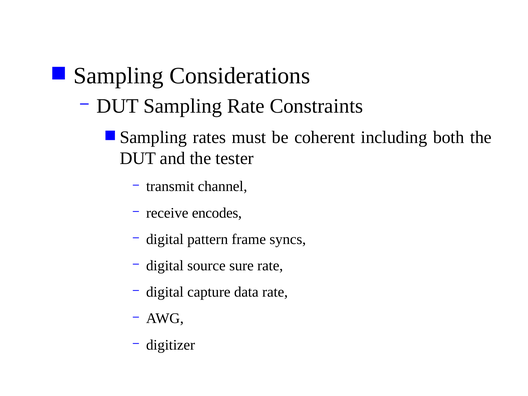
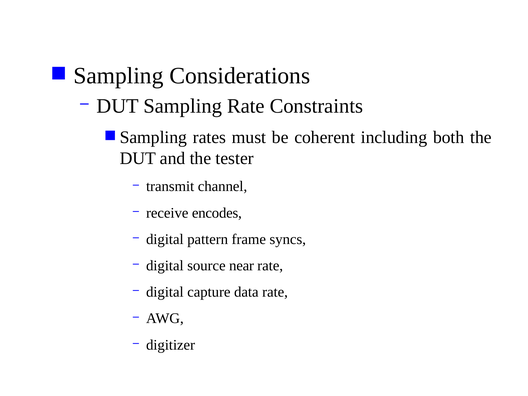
sure: sure -> near (242, 266)
